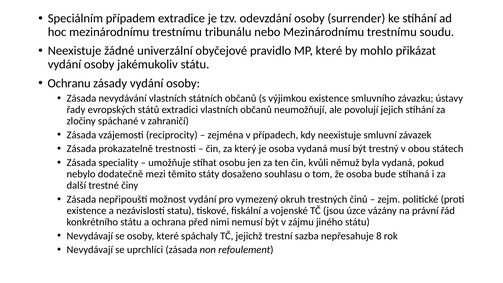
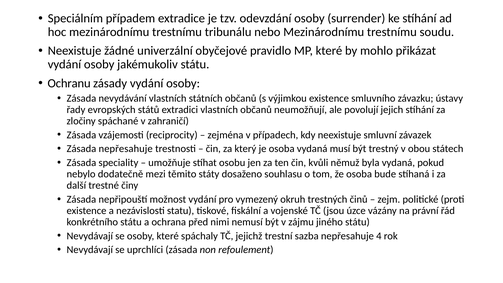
Zásada prokazatelně: prokazatelně -> nepřesahuje (126, 149)
8: 8 -> 4 (379, 236)
